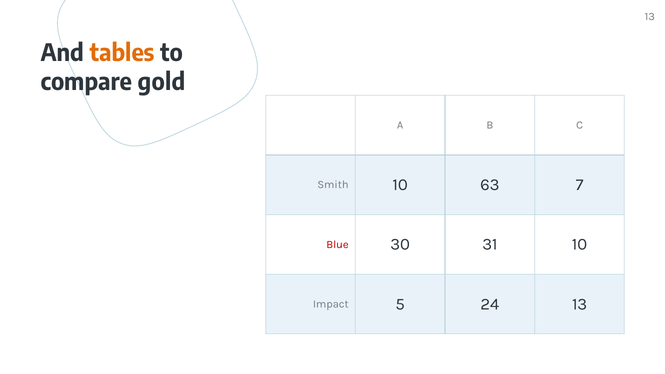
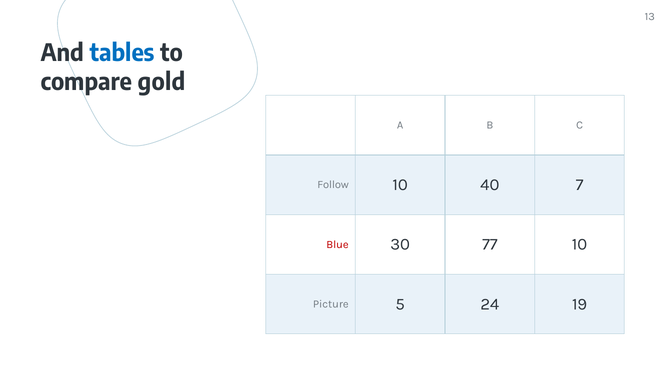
tables colour: orange -> blue (122, 53)
Smith: Smith -> Follow (333, 185)
63: 63 -> 40 (490, 185)
31: 31 -> 77 (490, 244)
Impact: Impact -> Picture (331, 304)
24 13: 13 -> 19 (580, 304)
